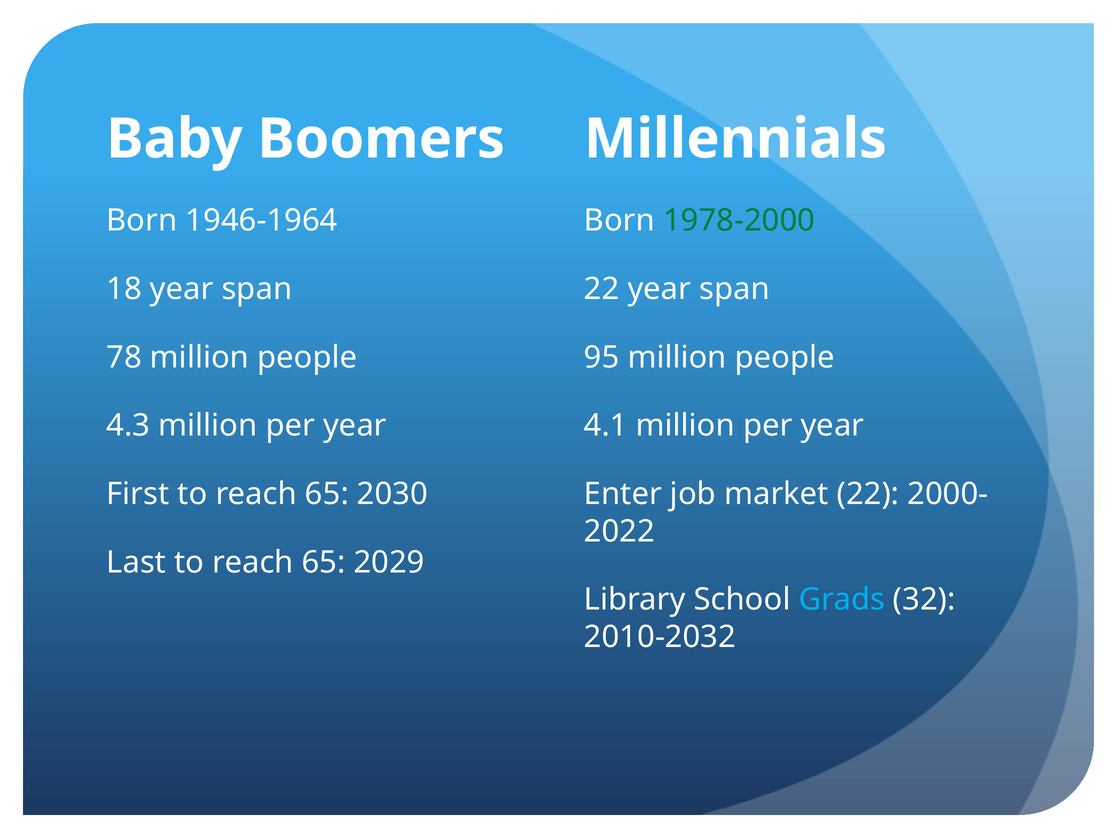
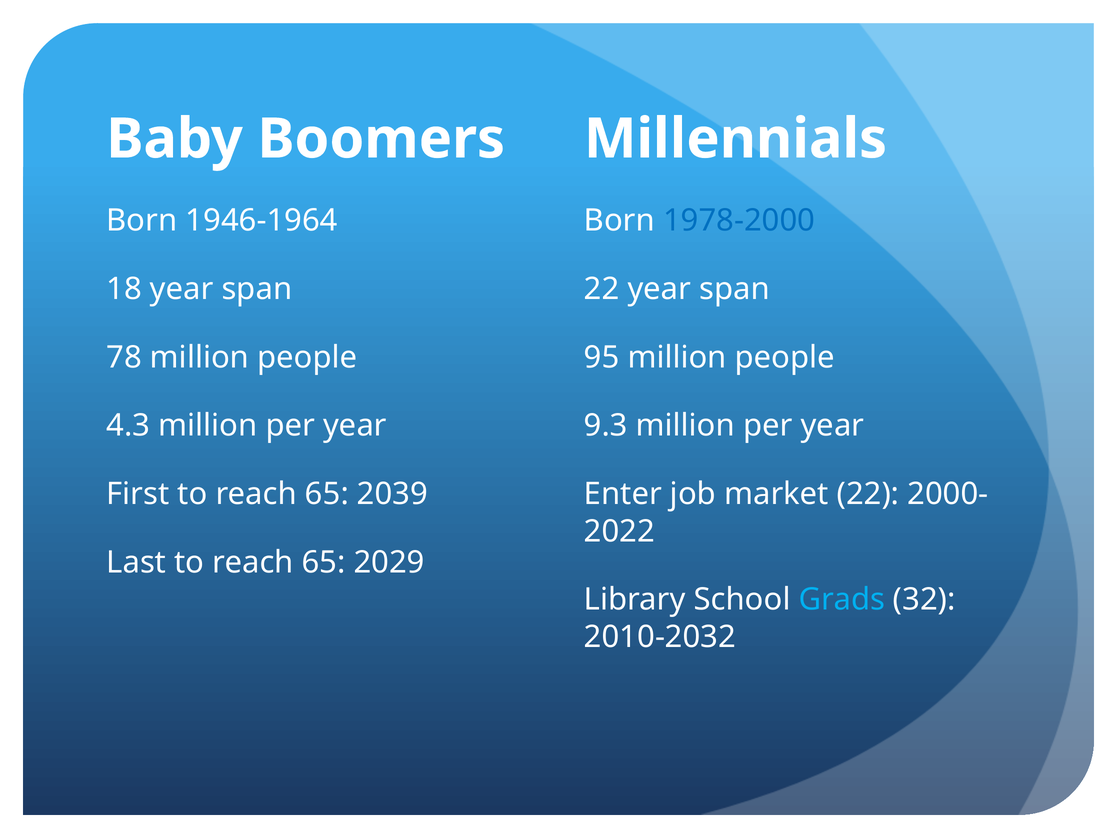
1978-2000 colour: green -> blue (739, 220)
4.1: 4.1 -> 9.3 (606, 426)
2030: 2030 -> 2039 (392, 494)
